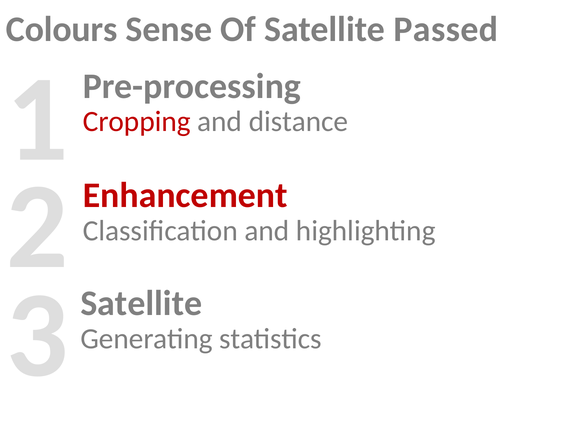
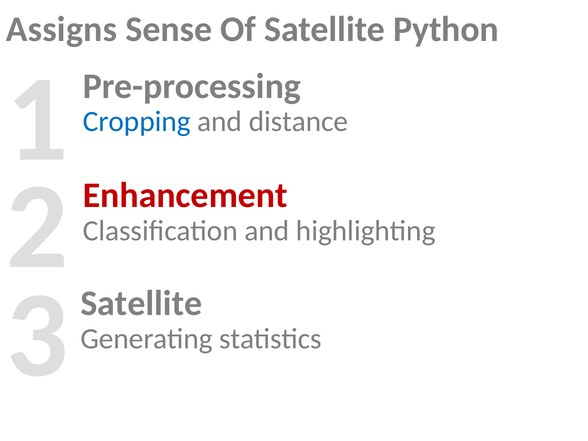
Colours: Colours -> Assigns (61, 29)
Passed: Passed -> Python (446, 29)
Cropping colour: red -> blue (137, 122)
